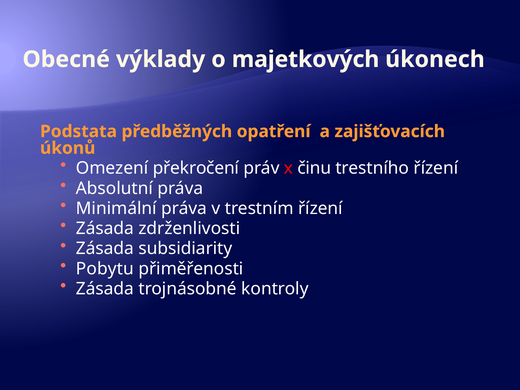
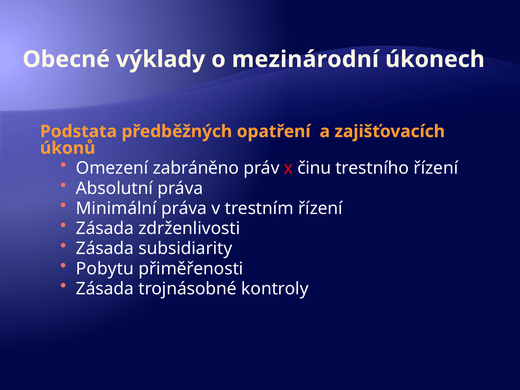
majetkových: majetkových -> mezinárodní (305, 59)
překročení: překročení -> zabráněno (196, 168)
